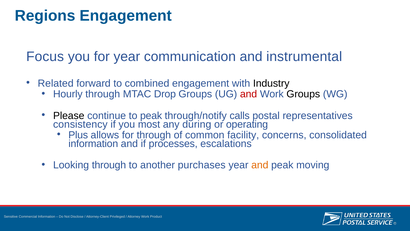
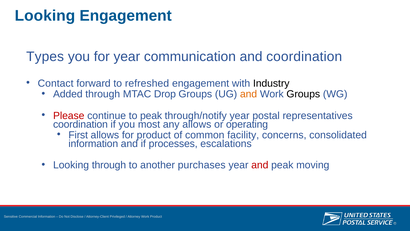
Regions: Regions -> Looking (45, 16)
Focus: Focus -> Types (45, 57)
and instrumental: instrumental -> coordination (304, 57)
Related: Related -> Contact (56, 83)
combined: combined -> refreshed (147, 83)
Hourly: Hourly -> Added (68, 94)
and colour: red -> orange (249, 94)
Please colour: black -> red (69, 116)
through/notify calls: calls -> year (240, 116)
consistency: consistency -> coordination (80, 124)
any during: during -> allows (197, 124)
Plus: Plus -> First (78, 135)
for through: through -> product (154, 135)
and colour: orange -> red (260, 165)
